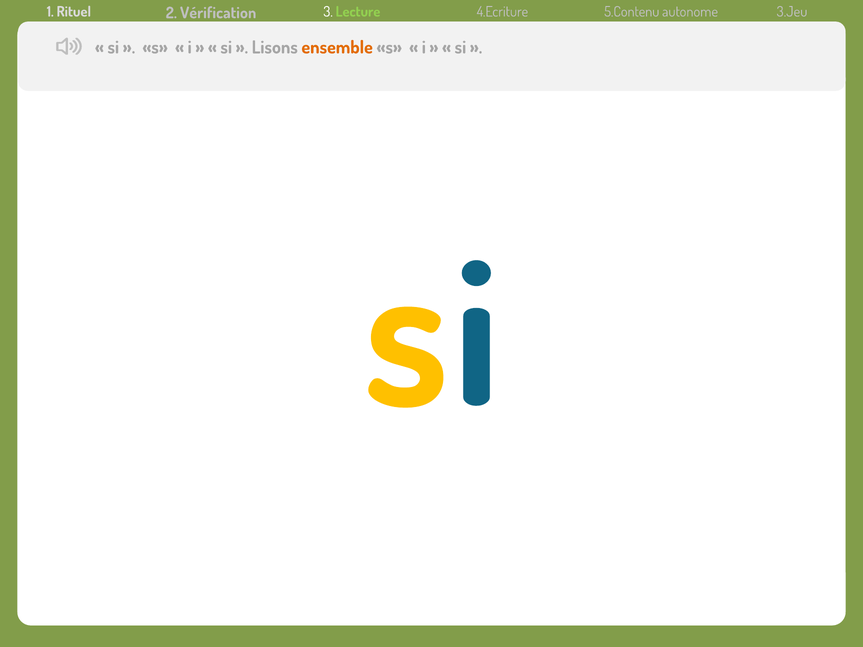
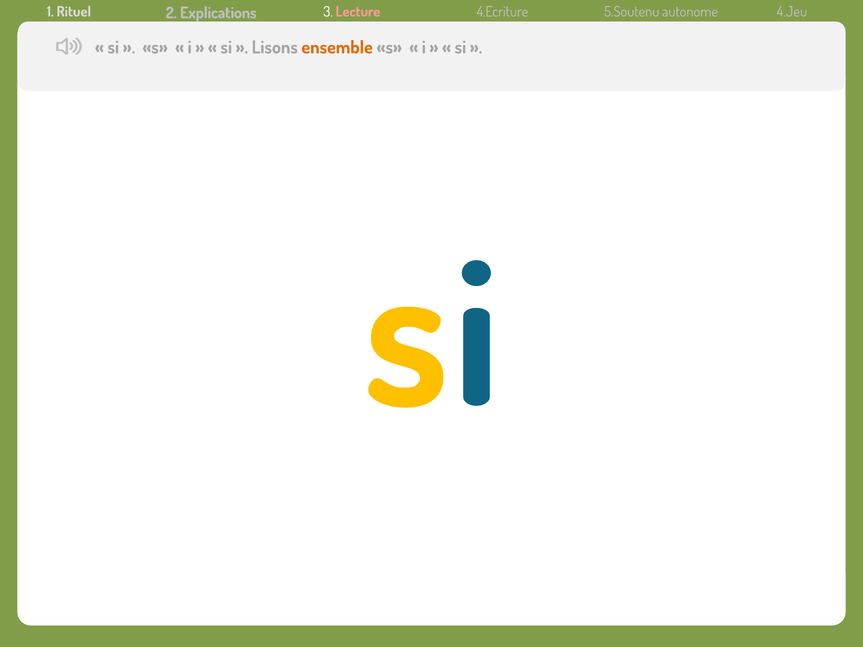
Vérification: Vérification -> Explications (218, 13)
Lecture colour: light green -> pink (358, 12)
5.Contenu: 5.Contenu -> 5.Soutenu (632, 12)
3.Jeu: 3.Jeu -> 4.Jeu (792, 12)
